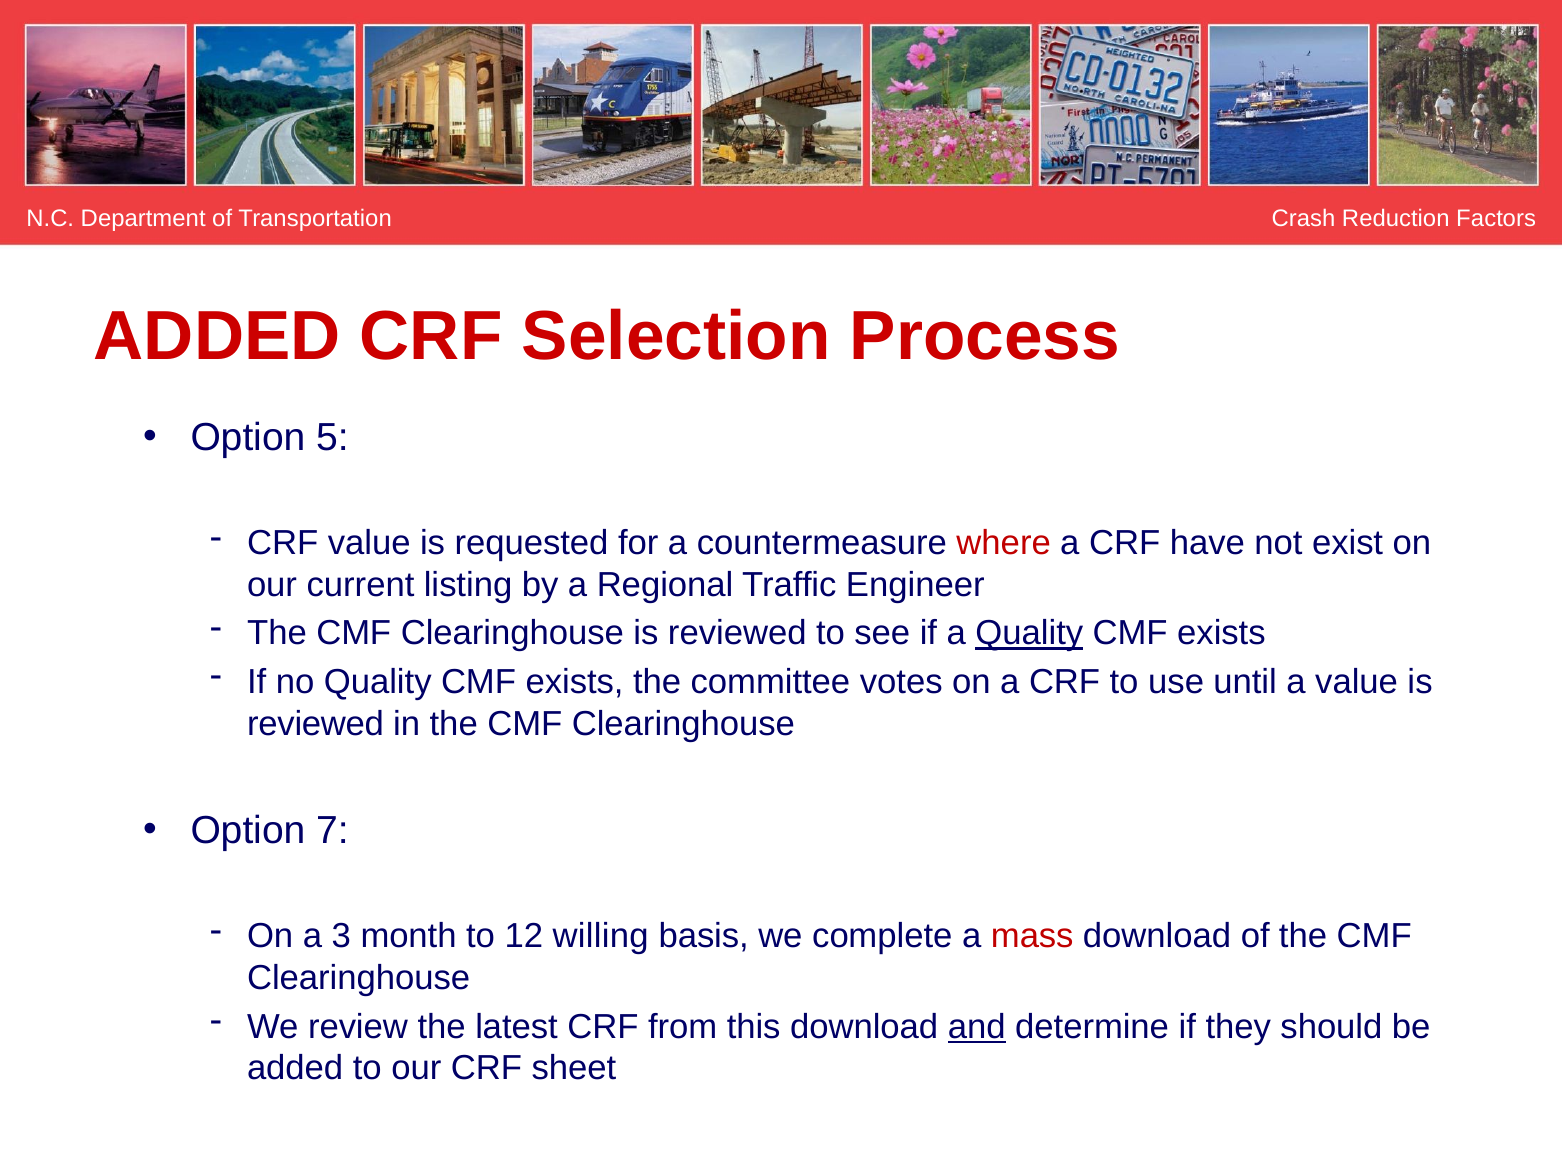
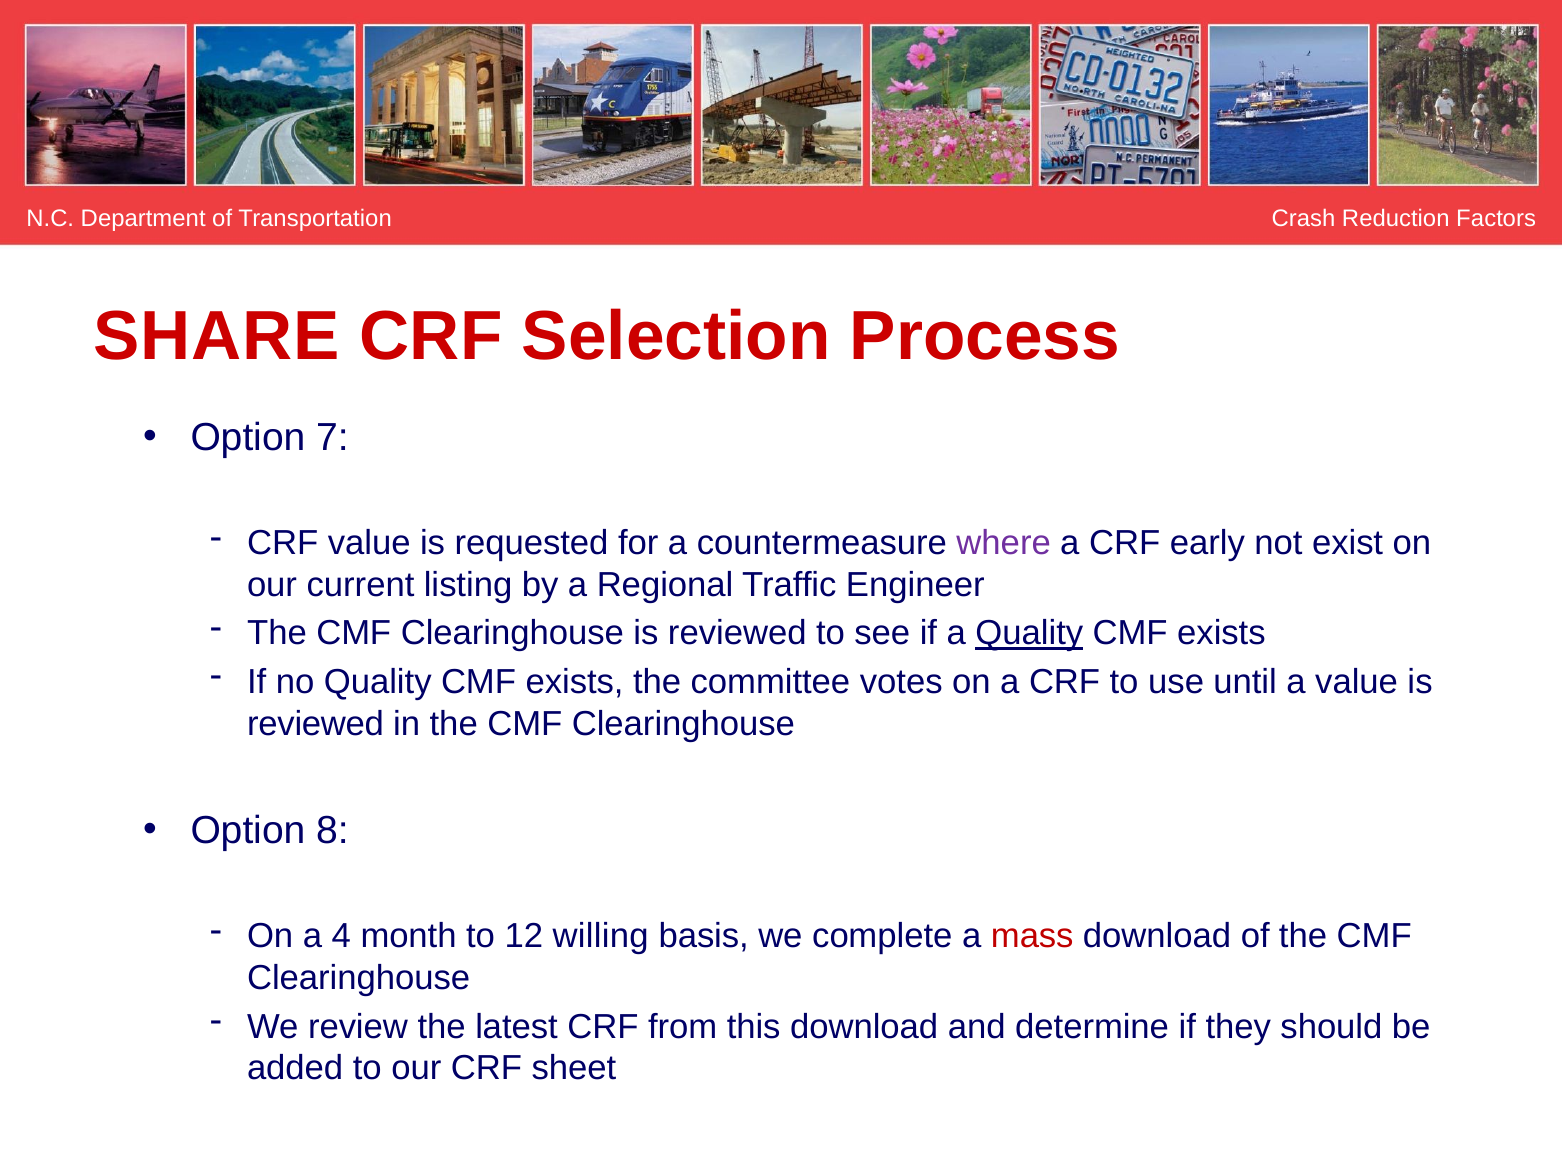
ADDED: ADDED -> SHARE (217, 337)
5: 5 -> 7 (332, 438)
where colour: red -> purple (1004, 543)
have: have -> early (1207, 543)
7: 7 -> 8 (332, 831)
3: 3 -> 4 (341, 936)
and underline: present -> none (977, 1026)
